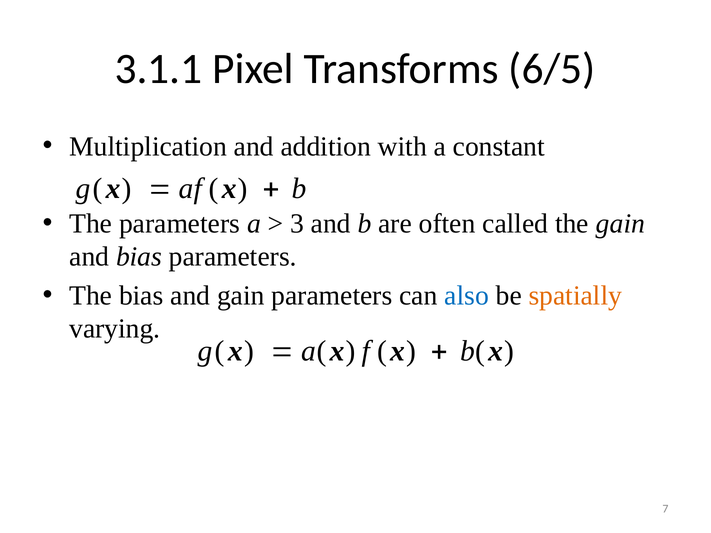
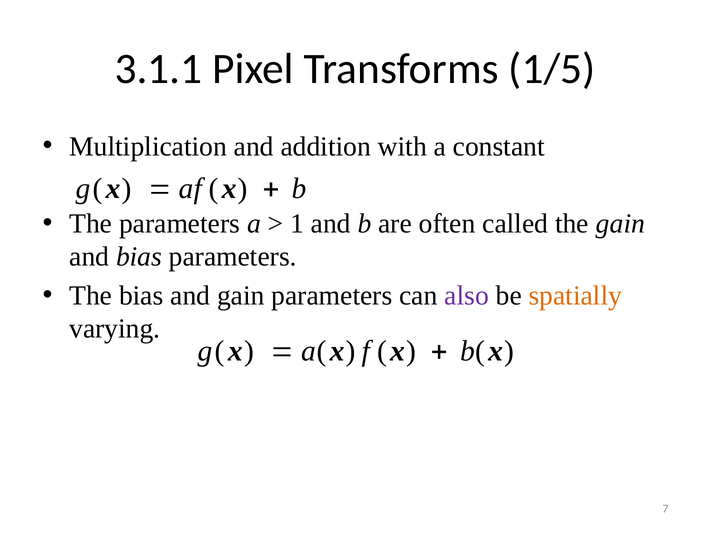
6/5: 6/5 -> 1/5 (552, 69)
3: 3 -> 1 (297, 224)
also colour: blue -> purple (467, 296)
